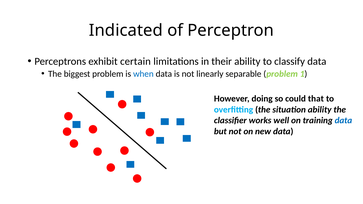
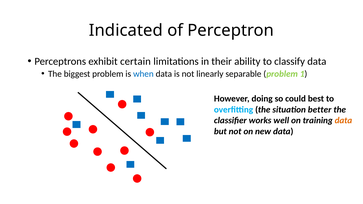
that: that -> best (316, 99)
situation ability: ability -> better (320, 110)
data colour: blue -> orange (343, 121)
